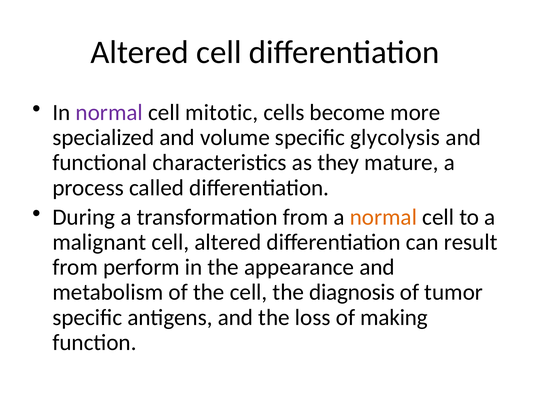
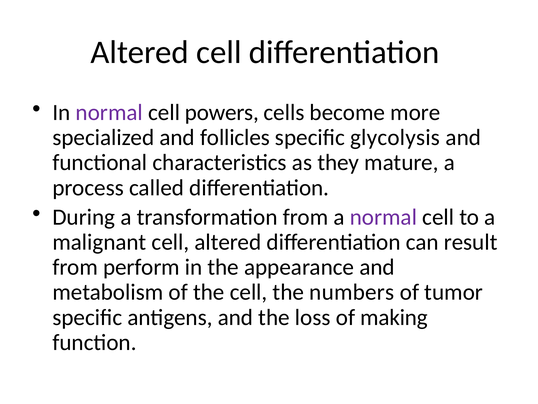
mitotic: mitotic -> powers (222, 112)
volume: volume -> follicles (235, 137)
normal colour: orange -> purple (383, 217)
diagnosis: diagnosis -> numbers (352, 292)
